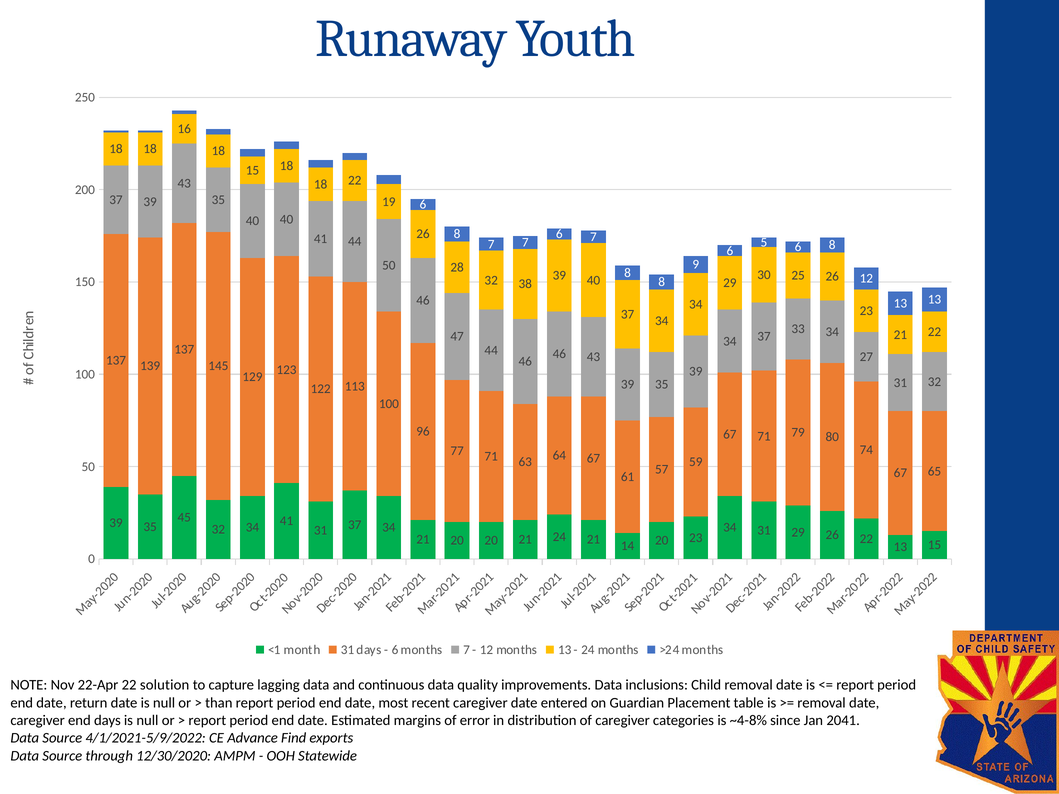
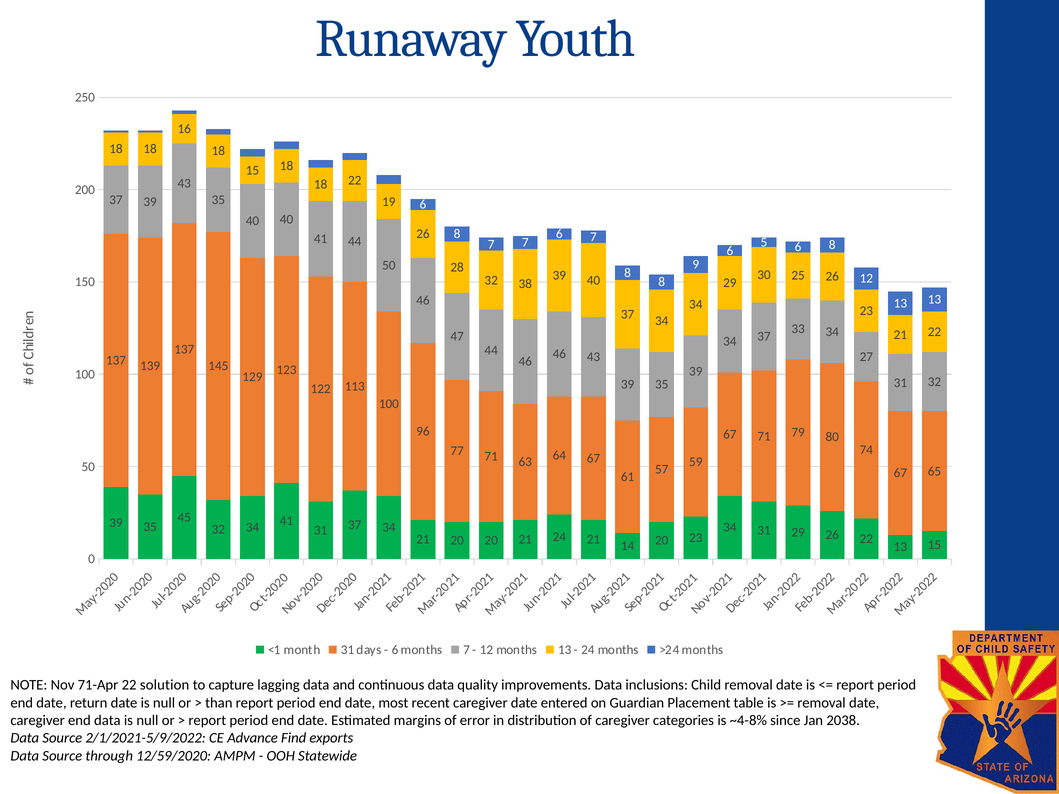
22-Apr: 22-Apr -> 71-Apr (98, 685)
end days: days -> data (107, 721)
2041: 2041 -> 2038 (843, 721)
4/1/2021-5/9/2022: 4/1/2021-5/9/2022 -> 2/1/2021-5/9/2022 (146, 738)
12/30/2020: 12/30/2020 -> 12/59/2020 (174, 756)
